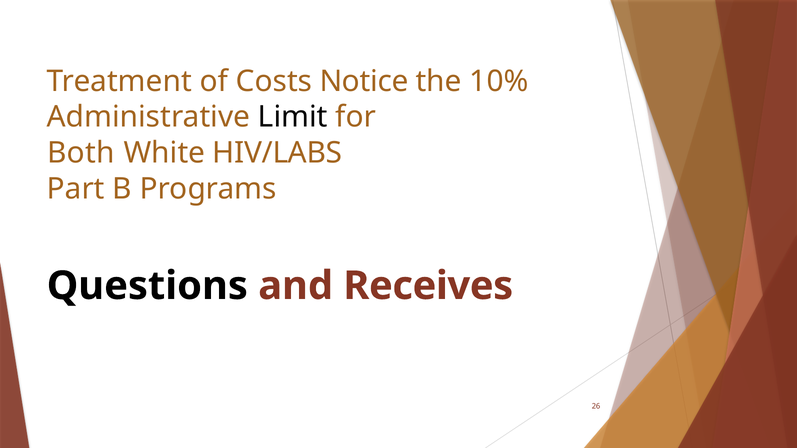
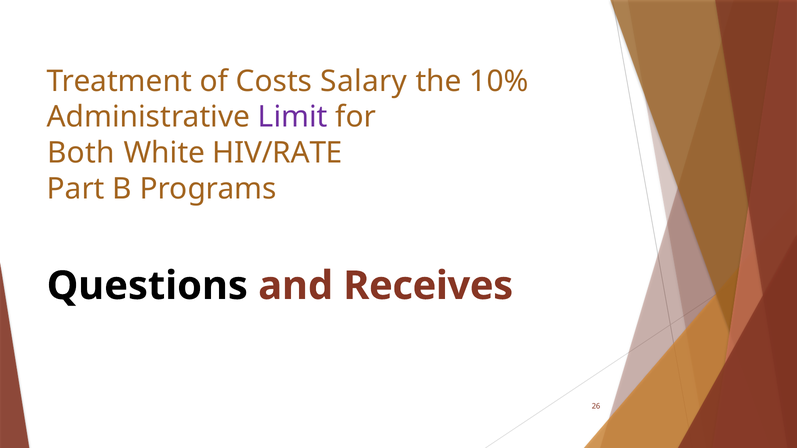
Notice: Notice -> Salary (364, 81)
Limit colour: black -> purple (293, 117)
HIV/LABS: HIV/LABS -> HIV/RATE (277, 153)
